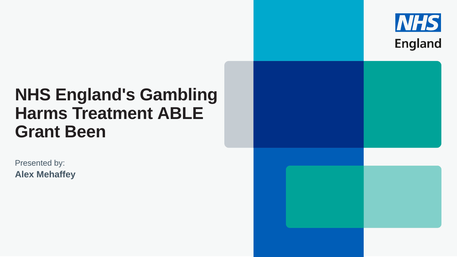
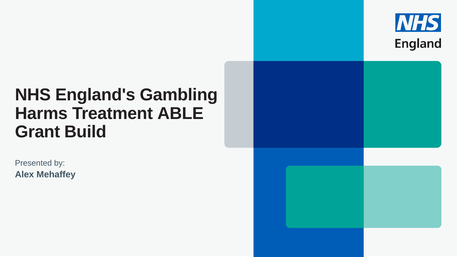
Been: Been -> Build (85, 132)
